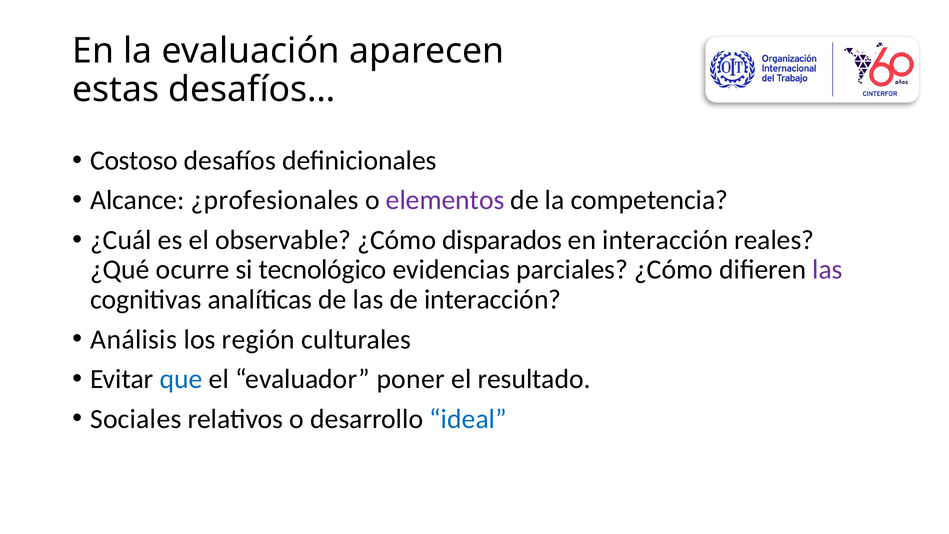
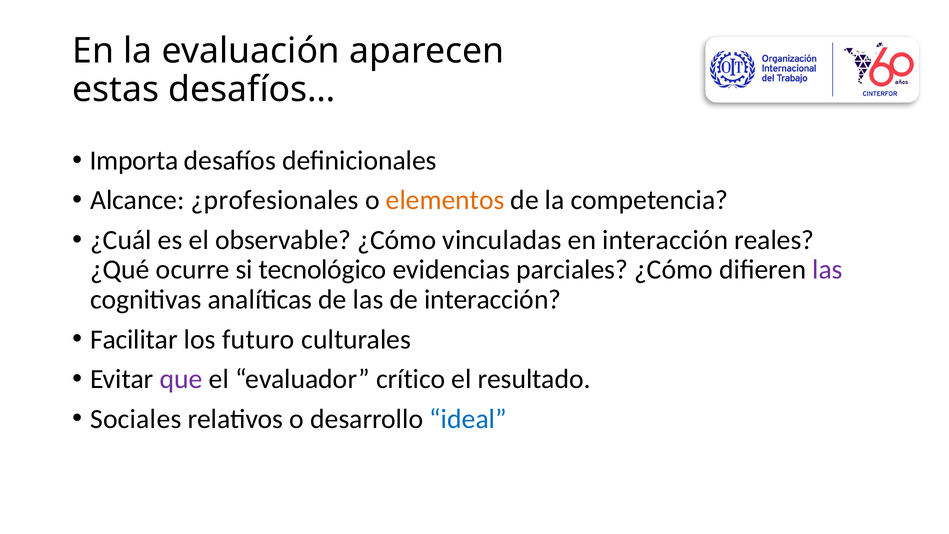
Costoso: Costoso -> Importa (134, 160)
elementos colour: purple -> orange (445, 200)
disparados: disparados -> vinculadas (502, 240)
Análisis: Análisis -> Facilitar (134, 339)
región: región -> futuro (258, 339)
que colour: blue -> purple (181, 379)
poner: poner -> crítico (411, 379)
